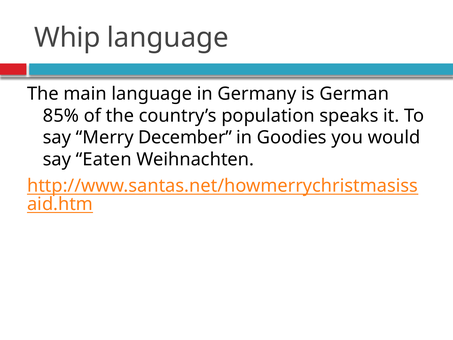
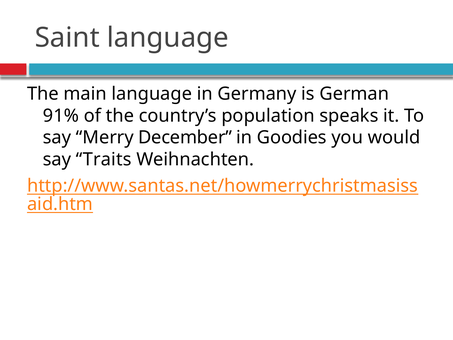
Whip: Whip -> Saint (67, 38)
85%: 85% -> 91% (61, 116)
Eaten: Eaten -> Traits (104, 159)
